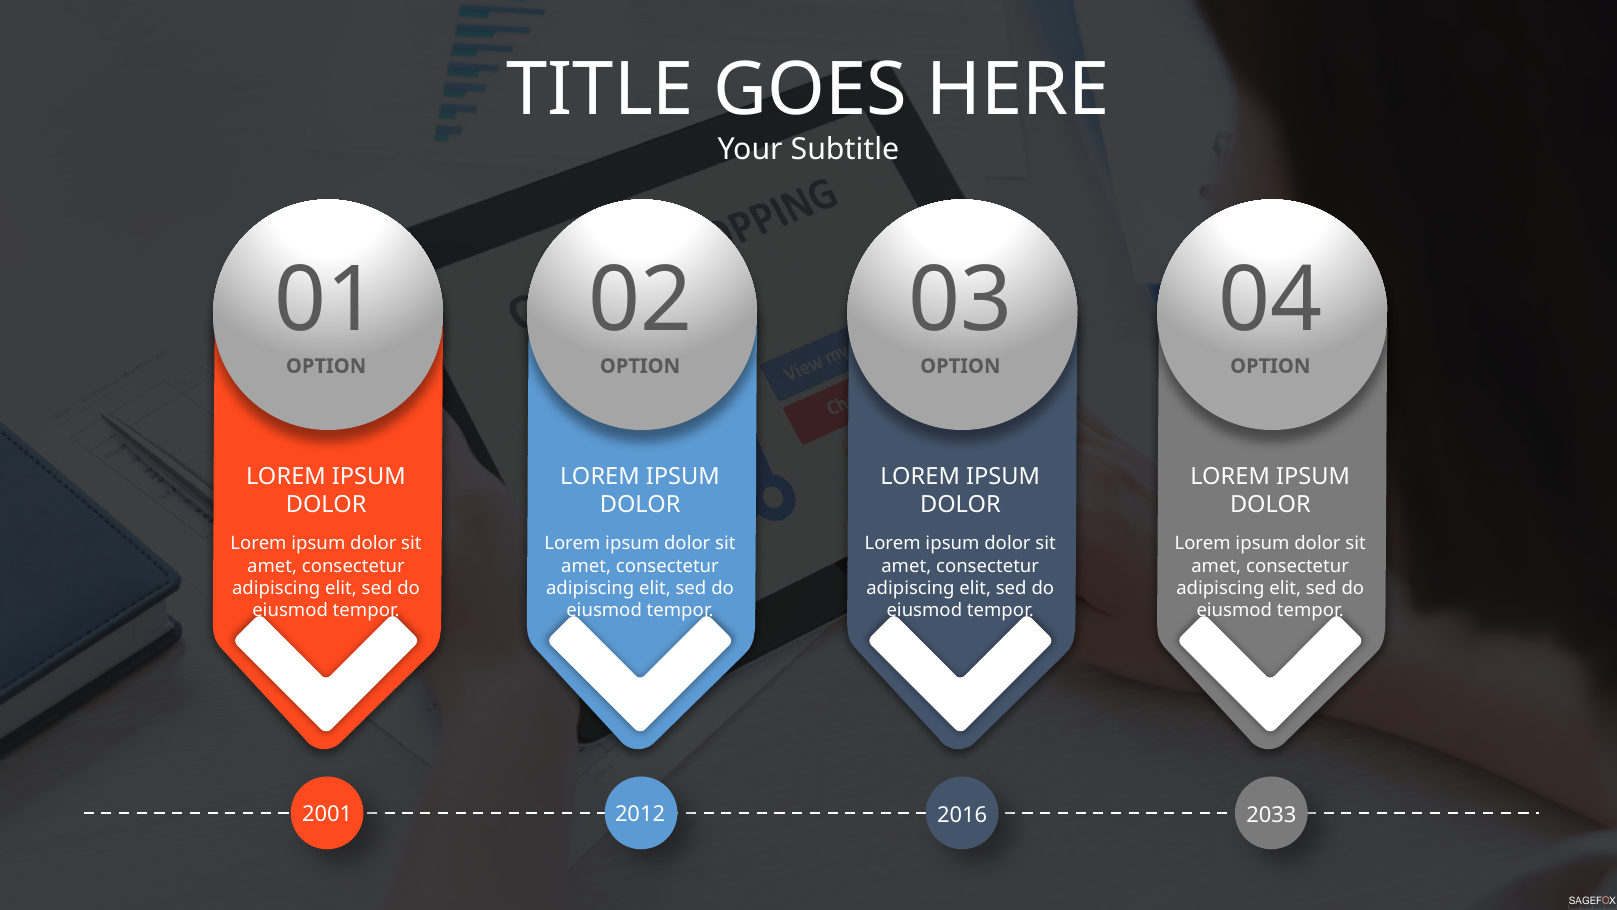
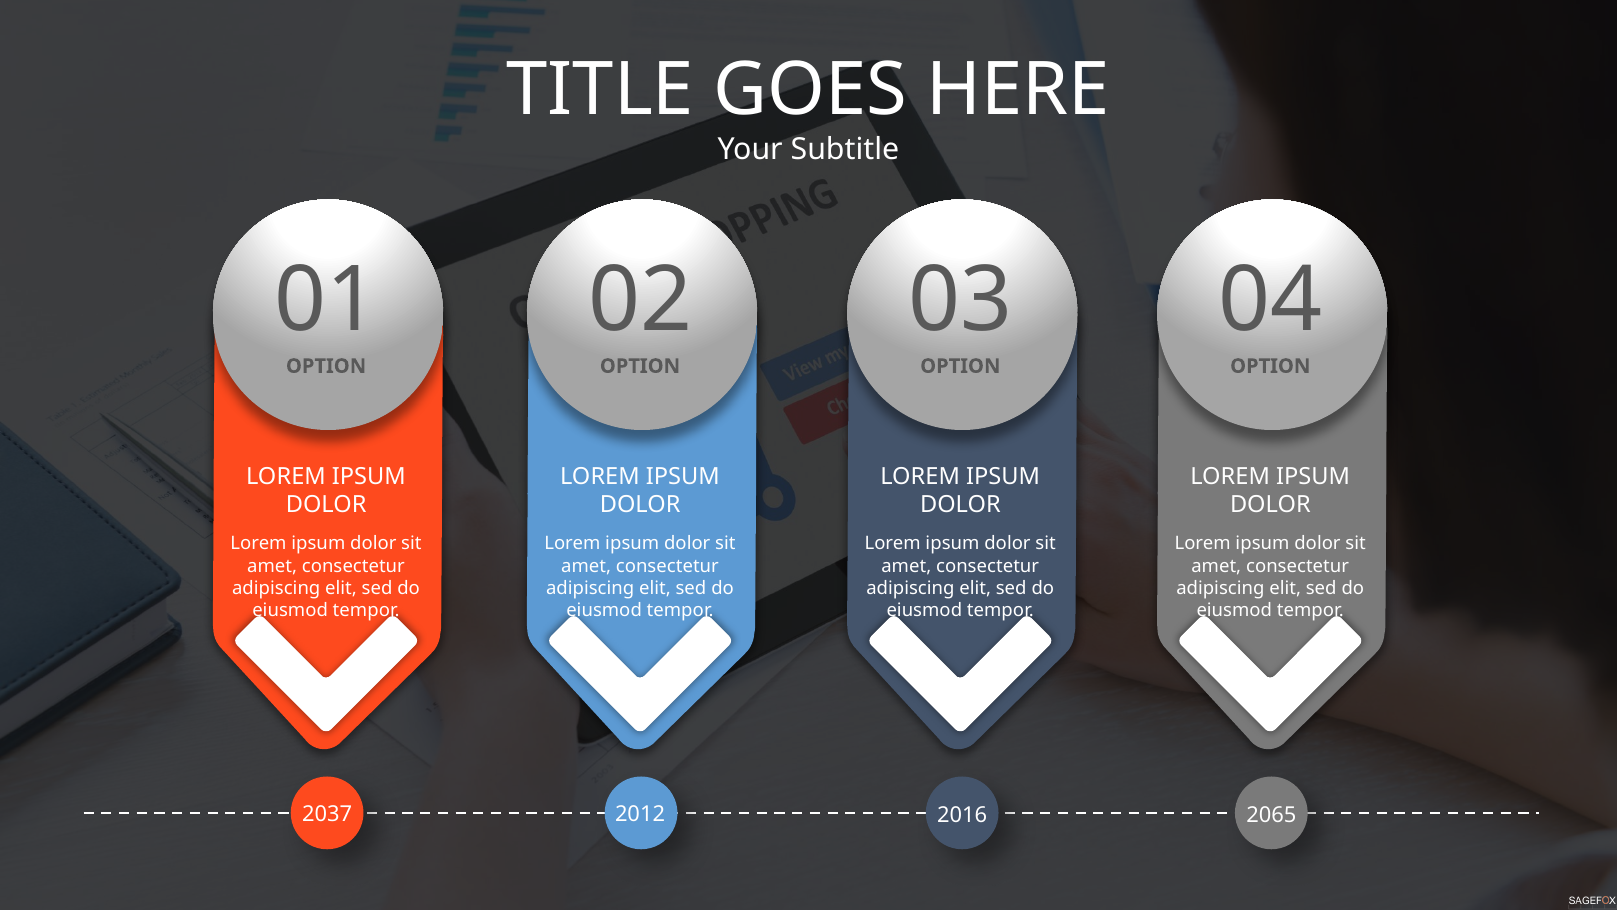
2001: 2001 -> 2037 (327, 814)
2033: 2033 -> 2065 (1271, 815)
